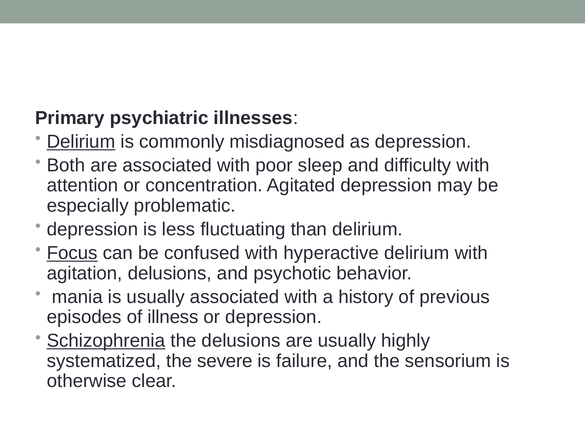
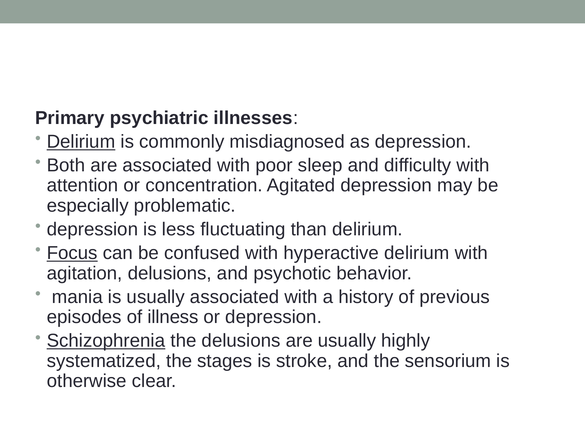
severe: severe -> stages (225, 361)
failure: failure -> stroke (304, 361)
